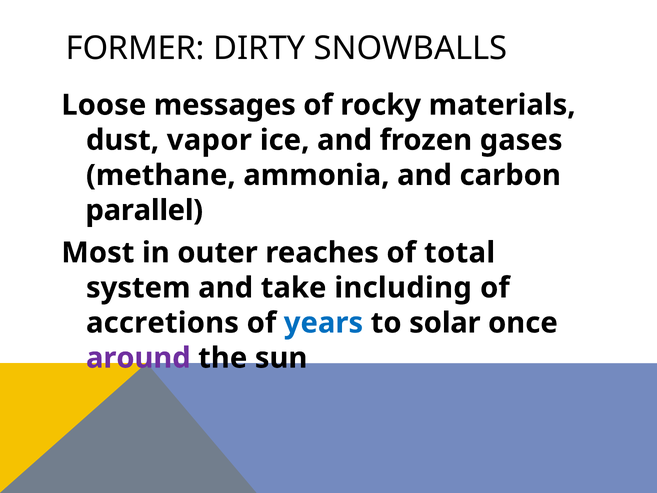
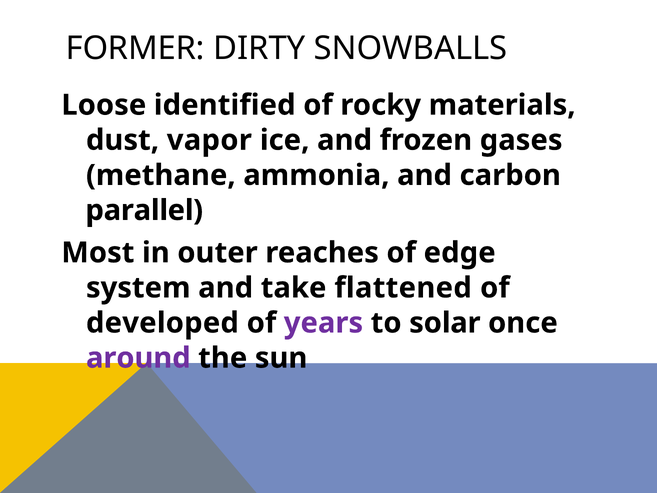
messages: messages -> identified (225, 105)
total: total -> edge (460, 253)
including: including -> flattened (403, 288)
accretions: accretions -> developed (162, 323)
years colour: blue -> purple (323, 323)
